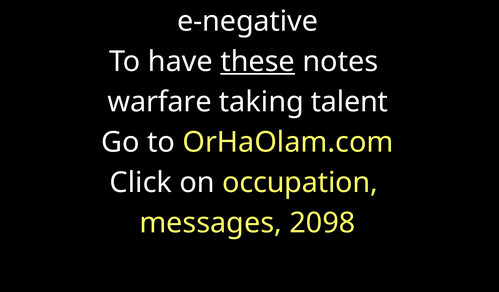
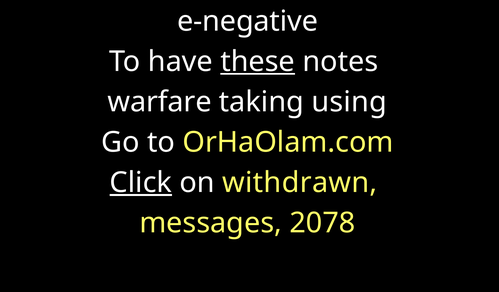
talent: talent -> using (349, 102)
Click underline: none -> present (141, 183)
occupation: occupation -> withdrawn (300, 183)
2098: 2098 -> 2078 (322, 223)
